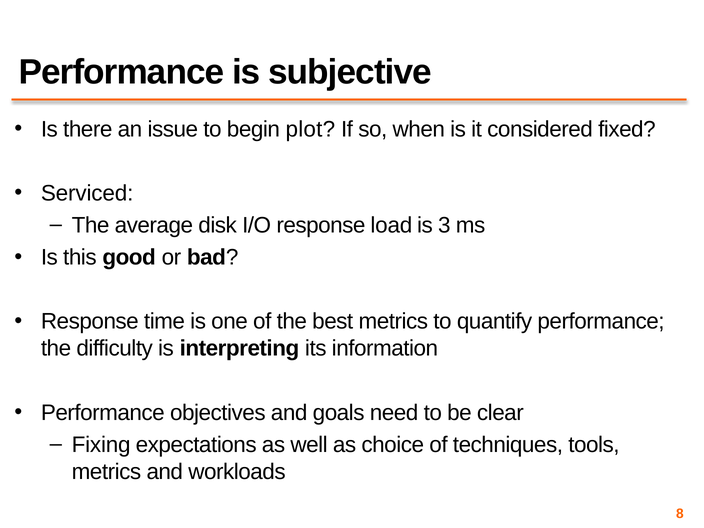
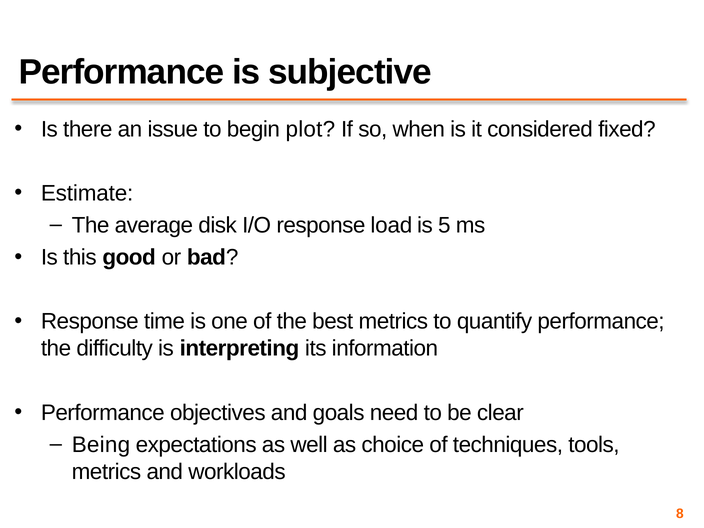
Serviced: Serviced -> Estimate (87, 193)
3: 3 -> 5 (444, 225)
Fixing: Fixing -> Being (101, 445)
